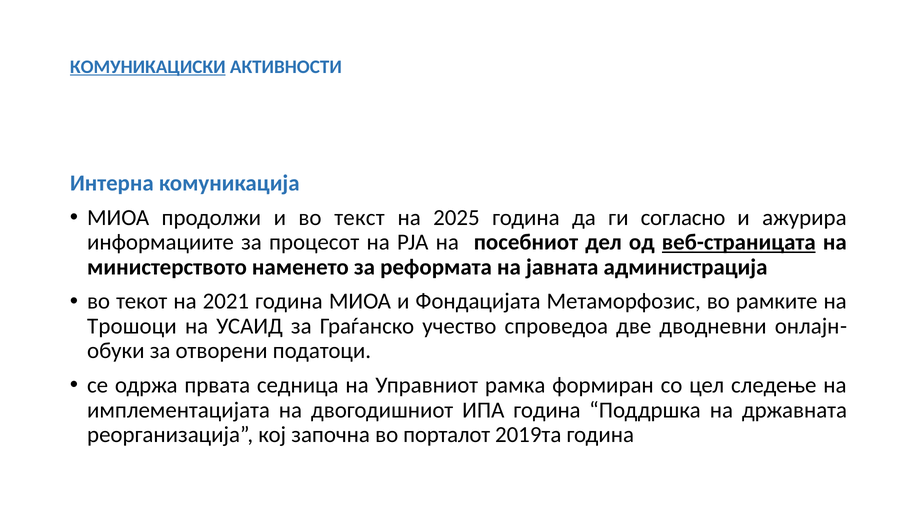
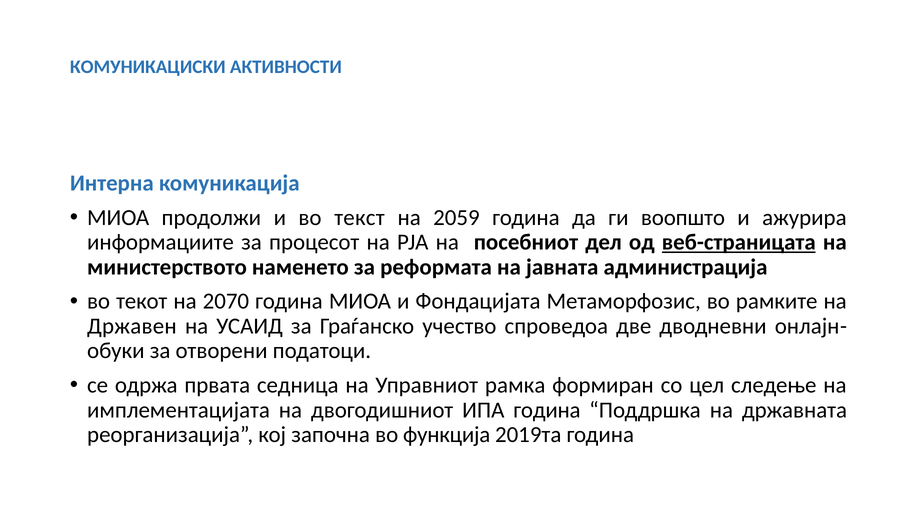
КОМУНИКАЦИСКИ underline: present -> none (148, 67)
2025: 2025 -> 2059 (456, 217)
согласно: согласно -> воопшто (683, 217)
2021: 2021 -> 2070 (226, 301)
Трошоци: Трошоци -> Државен (132, 326)
порталот: порталот -> функција (447, 435)
